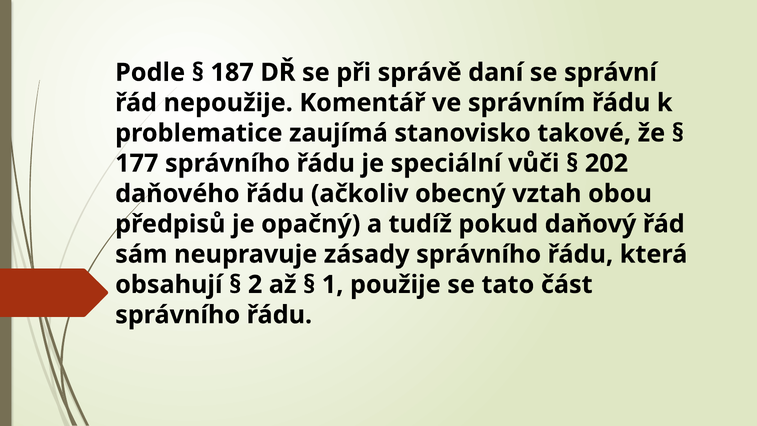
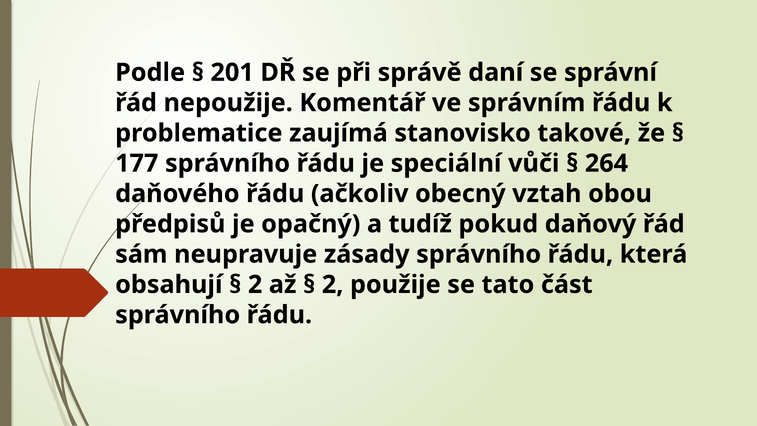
187: 187 -> 201 (232, 72)
202: 202 -> 264 (606, 163)
1: 1 -> 2 (333, 284)
